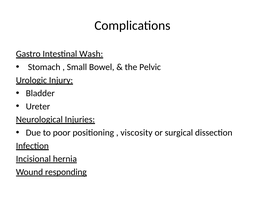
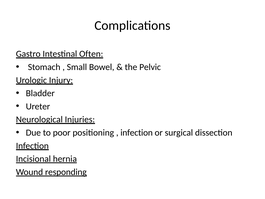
Wash: Wash -> Often (91, 54)
viscosity: viscosity -> infection (137, 132)
